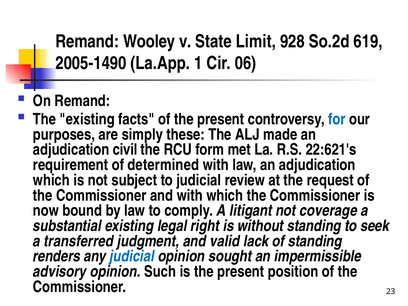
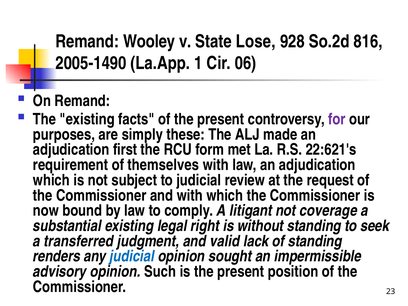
Limit: Limit -> Lose (256, 41)
619: 619 -> 816 (368, 41)
for colour: blue -> purple (337, 119)
civil: civil -> first (125, 150)
determined: determined -> themselves (163, 165)
